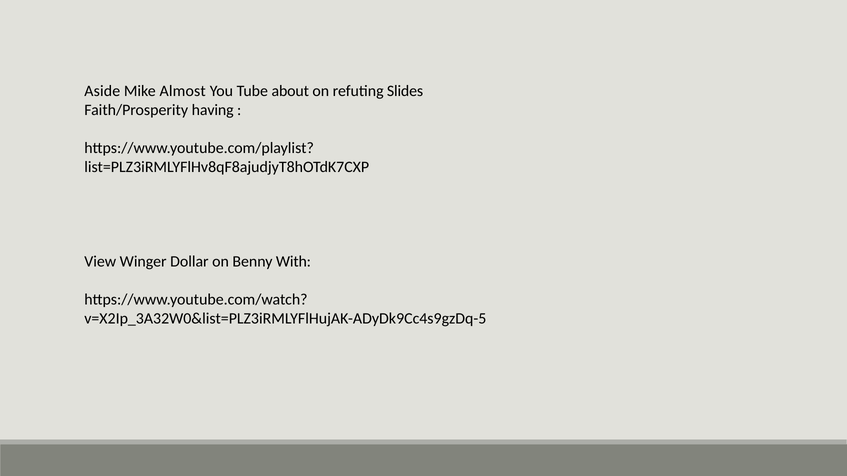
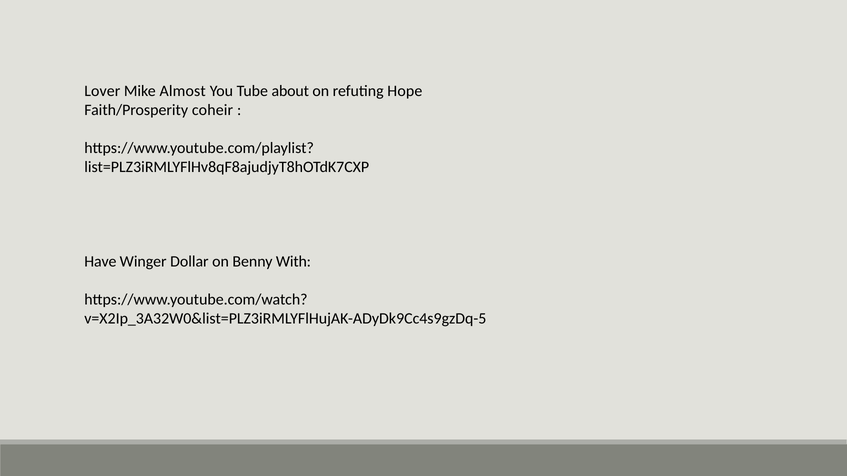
Aside: Aside -> Lover (102, 91)
Slides: Slides -> Hope (405, 91)
having: having -> coheir (213, 110)
View: View -> Have (100, 262)
